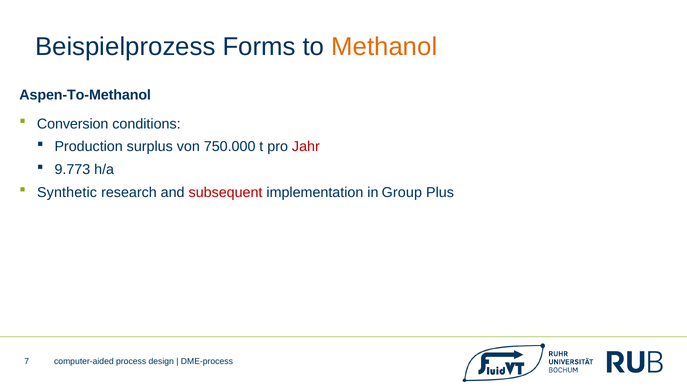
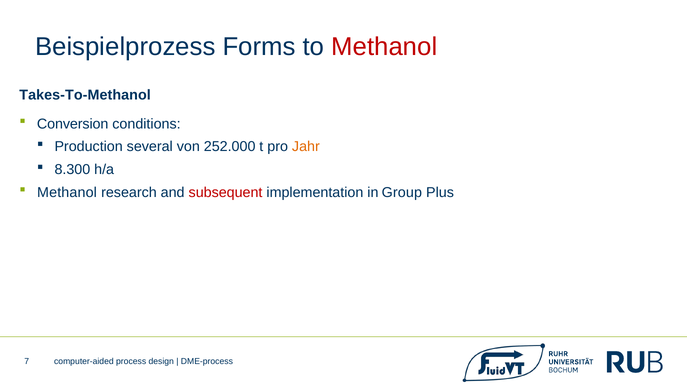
Methanol colour: orange -> red (384, 47)
Aspen-To-Methanol: Aspen-To-Methanol -> Takes-To-Methanol (85, 95)
surplus: surplus -> several (150, 147)
750.000: 750.000 -> 252.000 (230, 147)
Jahr colour: red -> orange (306, 147)
9.773: 9.773 -> 8.300 (72, 170)
Synthetic: Synthetic -> Methanol (67, 193)
